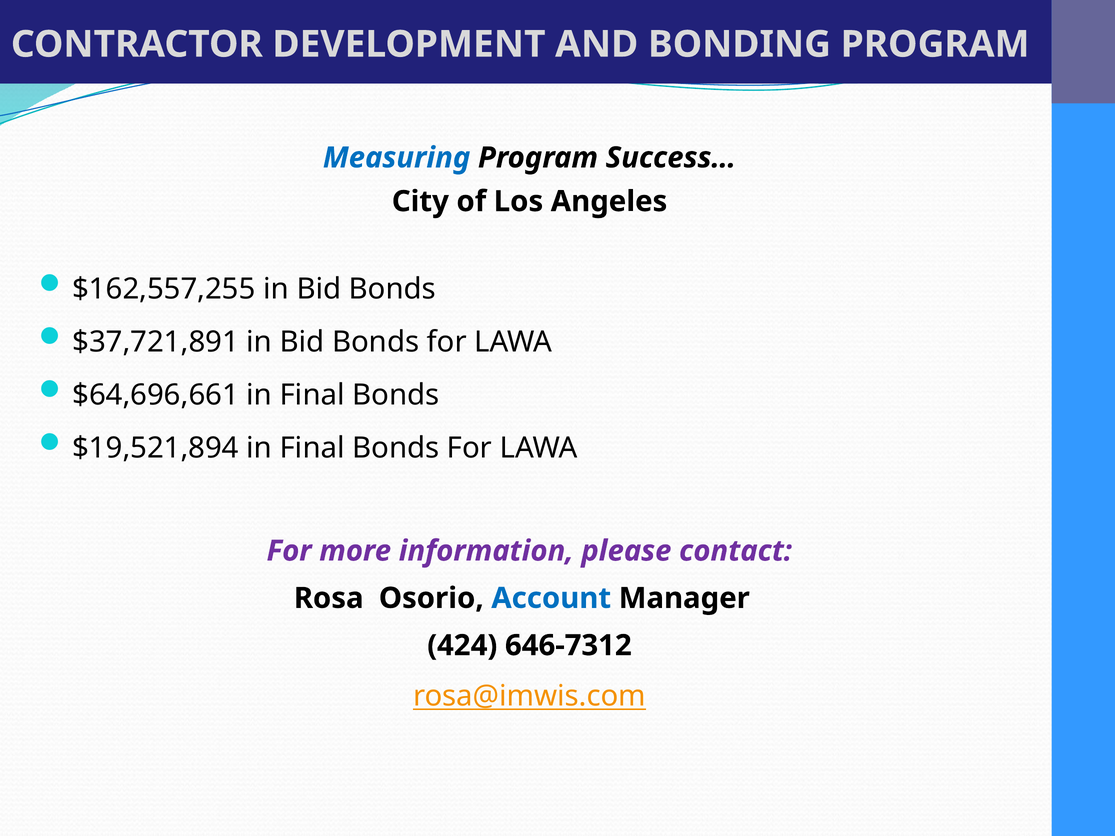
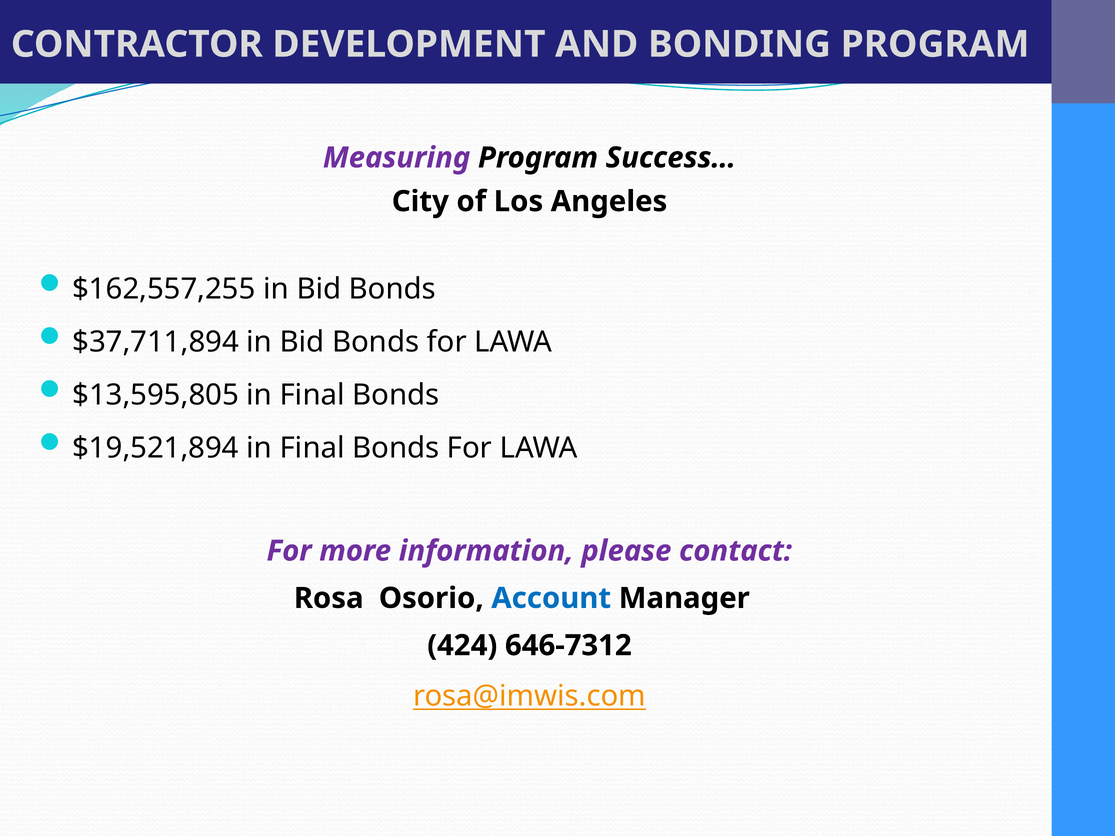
Measuring colour: blue -> purple (397, 158)
$37,721,891: $37,721,891 -> $37,711,894 (156, 342)
$64,696,661: $64,696,661 -> $13,595,805 (156, 395)
